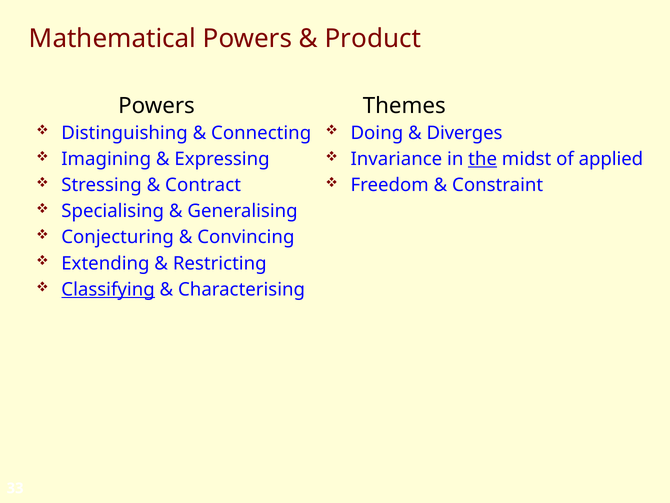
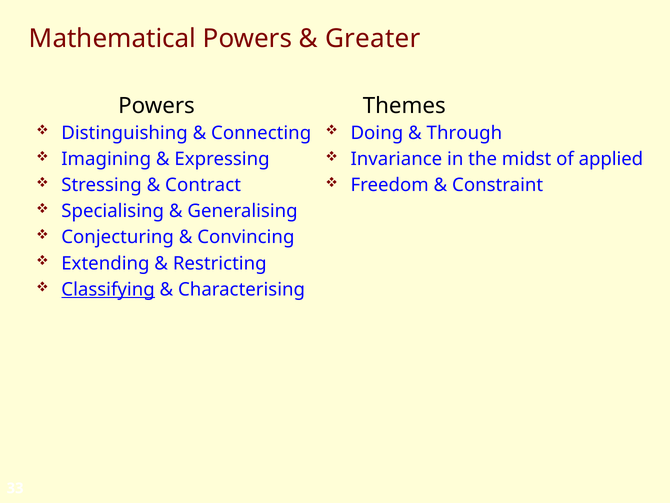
Product: Product -> Greater (373, 39)
Diverges: Diverges -> Through (464, 133)
the underline: present -> none (483, 159)
